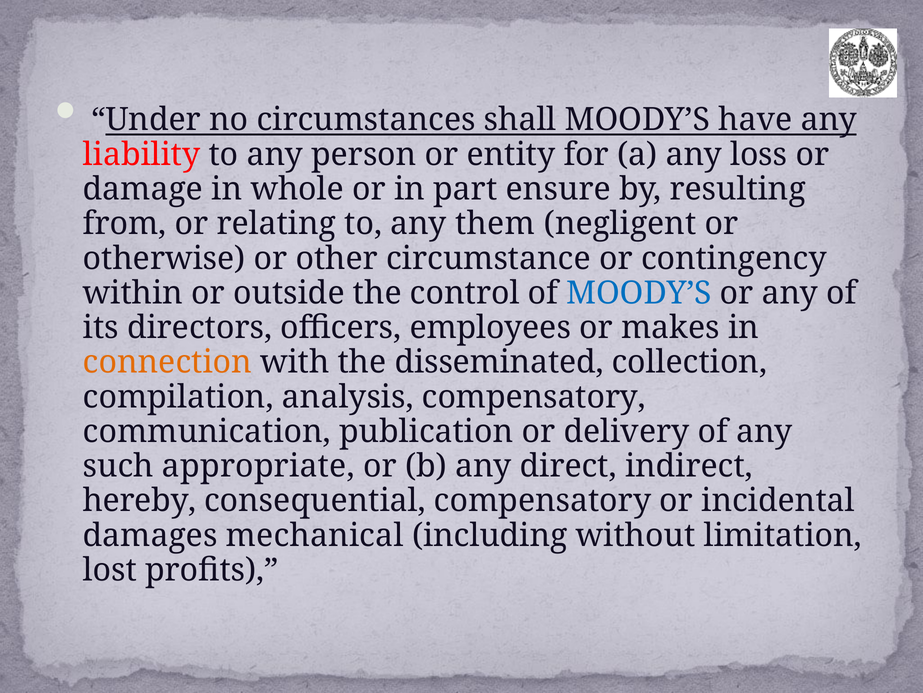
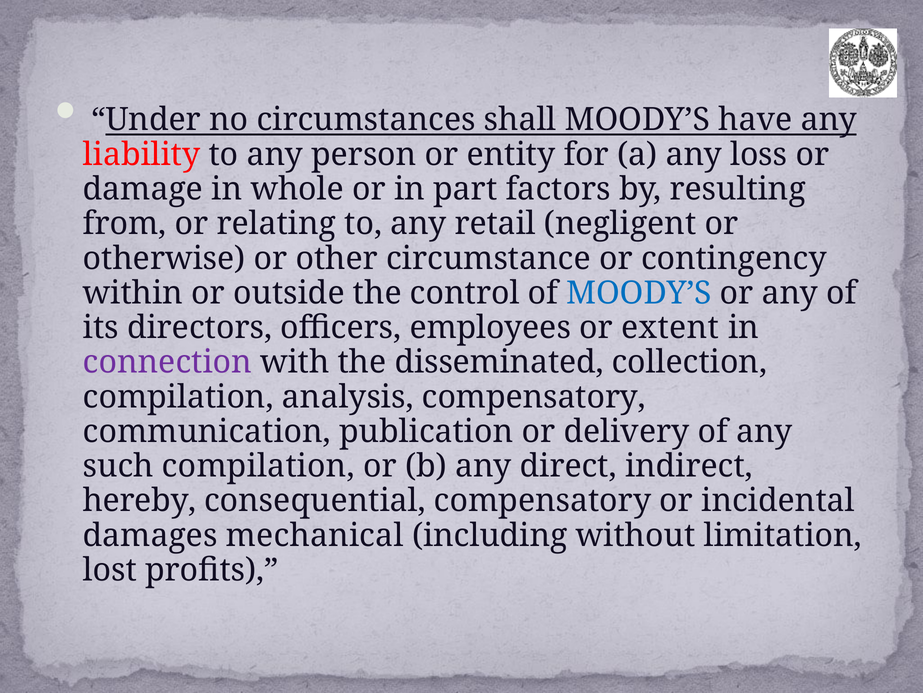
ensure: ensure -> factors (558, 189)
them: them -> retail (495, 224)
makes: makes -> extent (670, 327)
connection colour: orange -> purple (167, 362)
such appropriate: appropriate -> compilation (258, 466)
